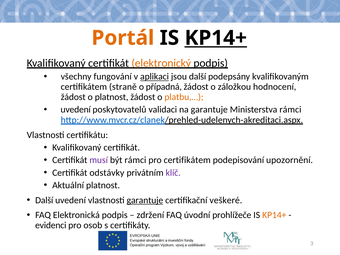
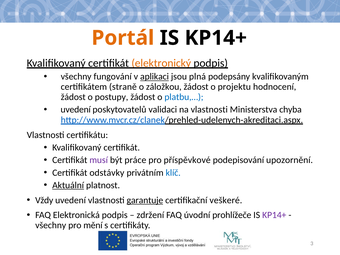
KP14+ underline: present -> none (216, 38)
jsou další: další -> plná (197, 77)
případná: případná -> záložkou (164, 87)
záložkou: záložkou -> projektu (234, 87)
o platnost: platnost -> postupy (112, 97)
platbu,… colour: orange -> blue (184, 97)
na garantuje: garantuje -> vlastnosti (209, 110)
Ministerstva rámci: rámci -> chyba (291, 110)
být rámci: rámci -> práce (135, 160)
pro certifikátem: certifikátem -> příspěvkové (187, 160)
klíč colour: purple -> blue (173, 173)
Aktuální underline: none -> present (68, 185)
Další: Další -> Vždy (44, 200)
KP14+ colour: orange -> purple (274, 215)
evidenci: evidenci -> všechny (51, 225)
osob: osob -> mění (93, 225)
